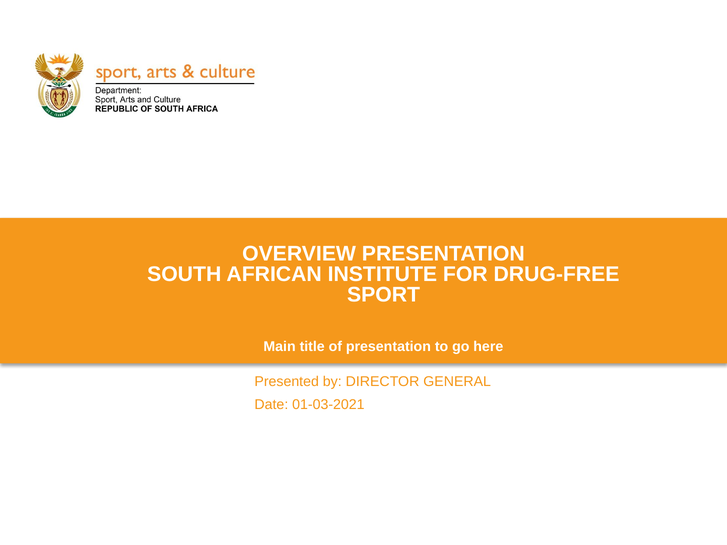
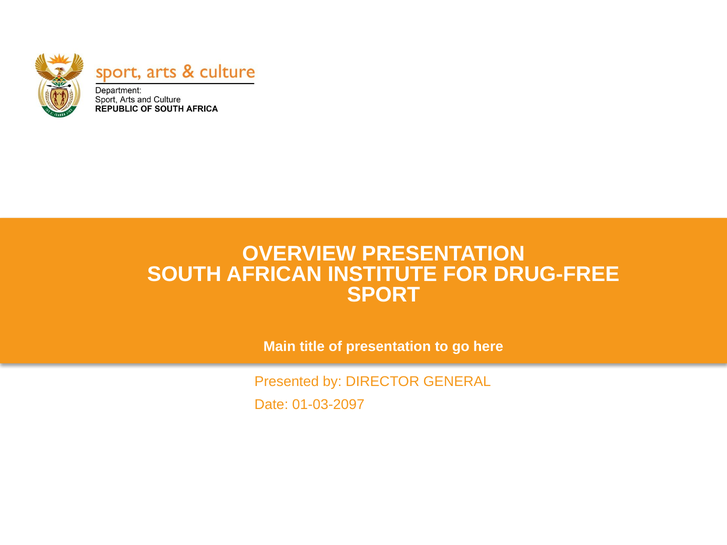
01-03-2021: 01-03-2021 -> 01-03-2097 (328, 405)
